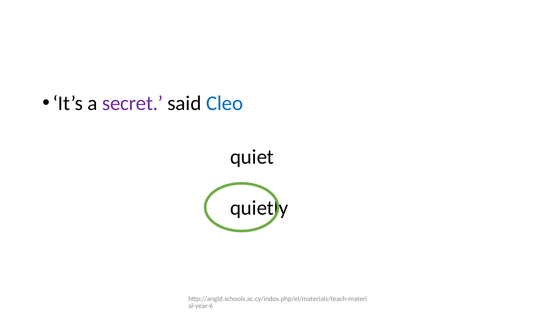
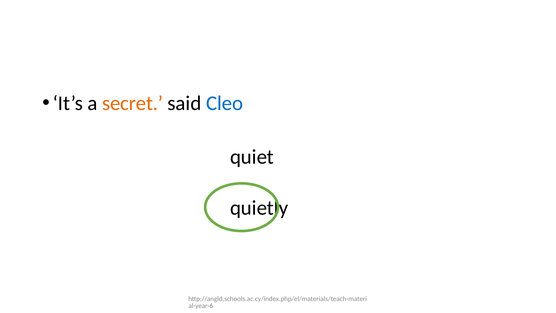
secret colour: purple -> orange (133, 103)
